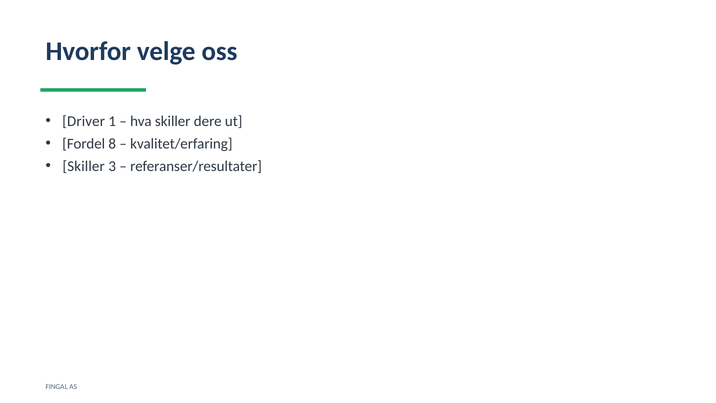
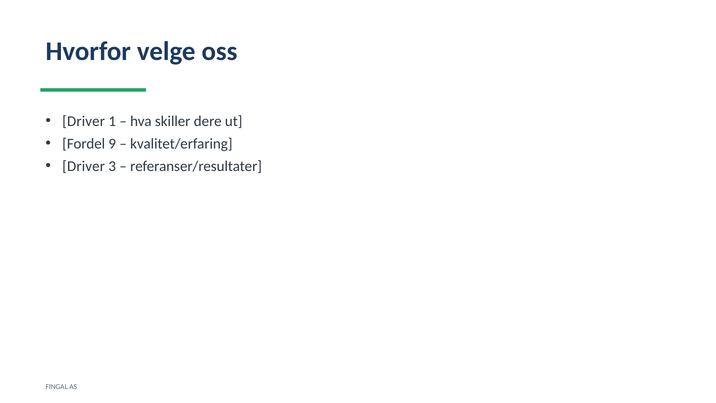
8: 8 -> 9 (112, 144)
Skiller: Skiller -> Driver (84, 166)
